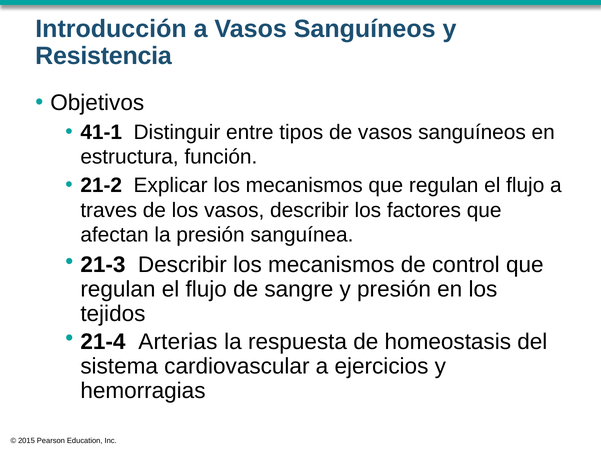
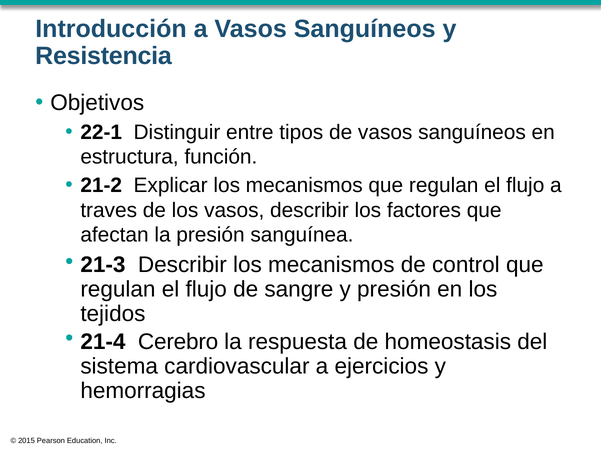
41-1: 41-1 -> 22-1 (101, 132)
Arterias: Arterias -> Cerebro (178, 342)
